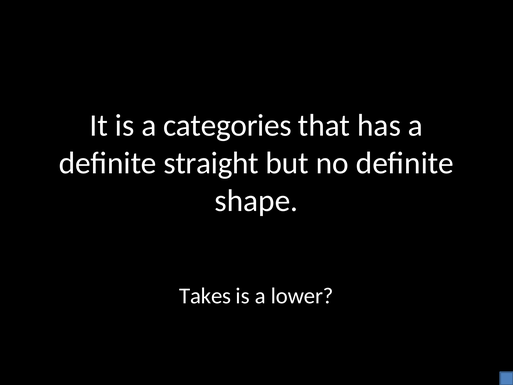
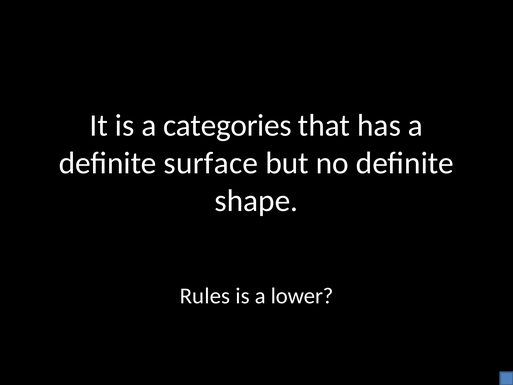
straight: straight -> surface (211, 163)
Takes: Takes -> Rules (205, 296)
